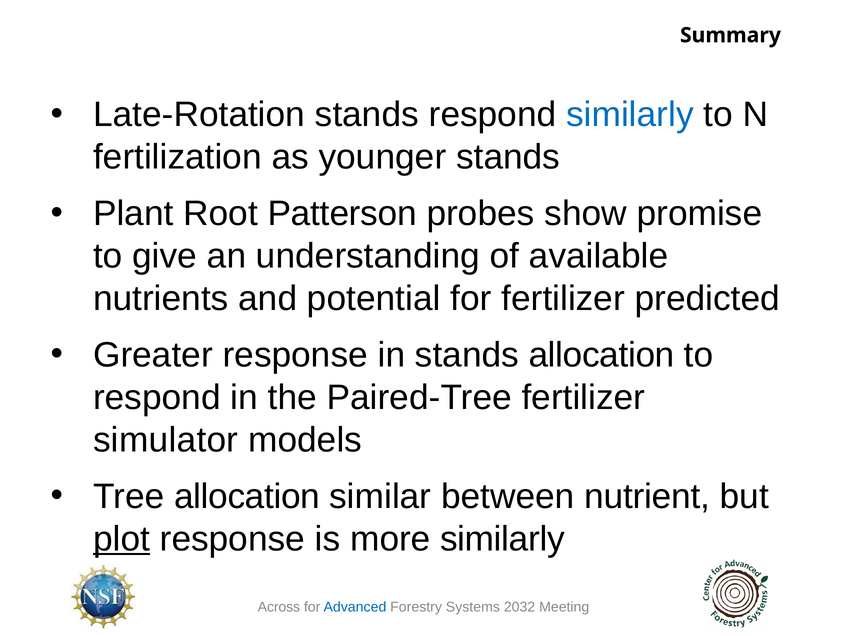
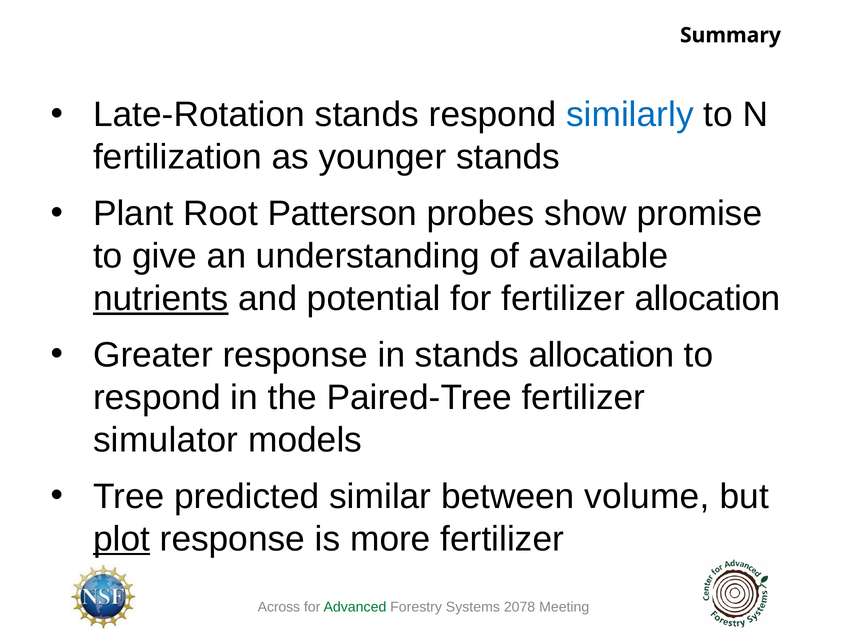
nutrients underline: none -> present (161, 299)
fertilizer predicted: predicted -> allocation (708, 299)
Tree allocation: allocation -> predicted (247, 497)
nutrient: nutrient -> volume (647, 497)
more similarly: similarly -> fertilizer (502, 539)
Advanced colour: blue -> green (355, 607)
2032: 2032 -> 2078 (520, 607)
